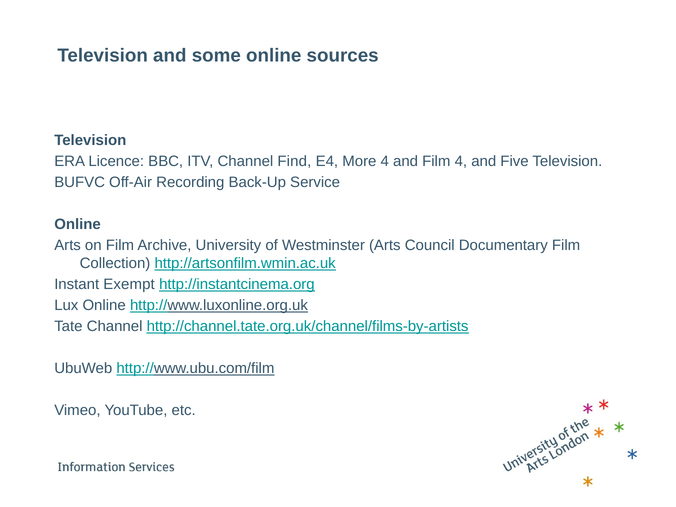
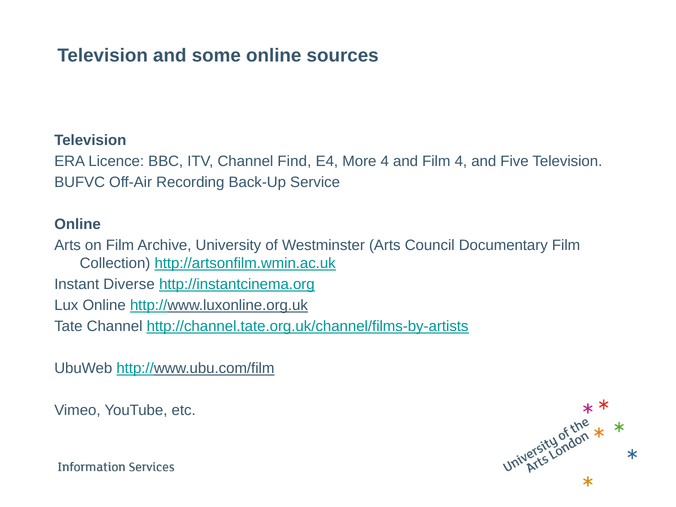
Exempt: Exempt -> Diverse (129, 284)
